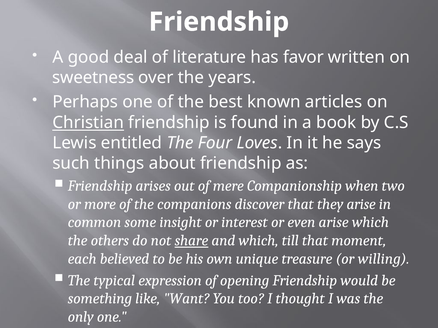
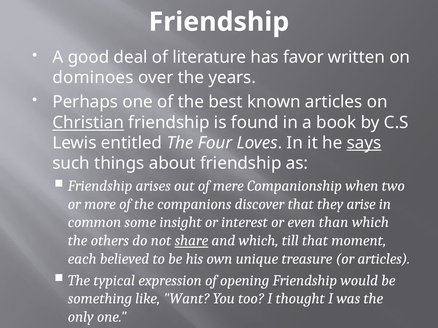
sweetness: sweetness -> dominoes (93, 78)
says underline: none -> present (364, 143)
even arise: arise -> than (334, 223)
or willing: willing -> articles (384, 259)
